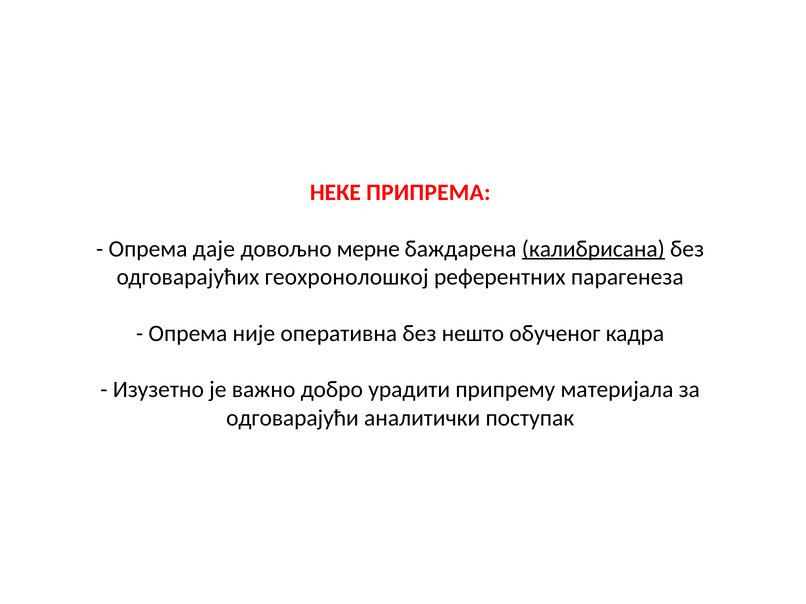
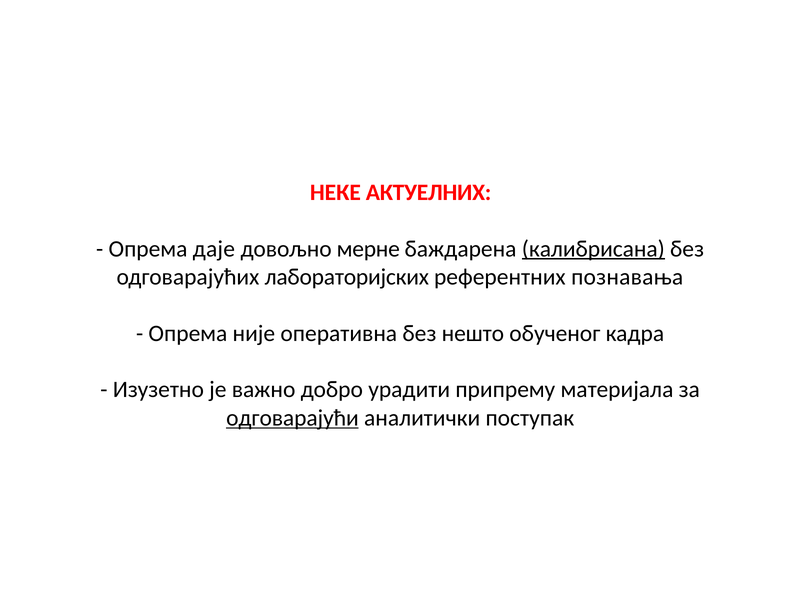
ПРИПРЕМА: ПРИПРЕМА -> АКТУЕЛНИХ (429, 193)
геохронолошкој: геохронолошкој -> лабораторијских (347, 277)
парагенеза: парагенеза -> познавања (627, 277)
одговарајући underline: none -> present (292, 418)
